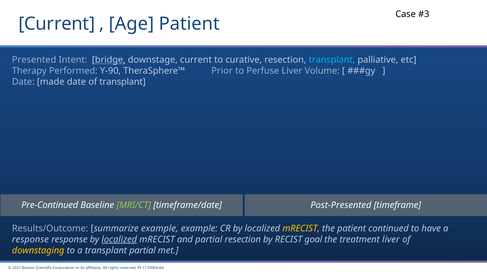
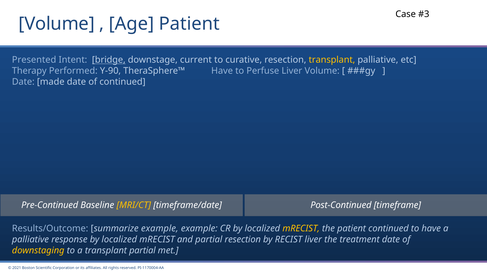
Current: Current -> Volume (57, 24)
transplant colour: light blue -> yellow (332, 60)
TheraSphere™ Prior: Prior -> Have (222, 71)
of transplant: transplant -> continued (123, 82)
MRI/CT colour: light green -> yellow (134, 205)
Post-Presented: Post-Presented -> Post-Continued (341, 205)
response: response -> palliative (30, 239)
localized underline: present -> none (119, 239)
RECIST goal: goal -> liver (313, 239)
treatment liver: liver -> date (391, 239)
